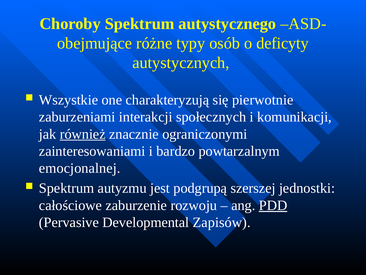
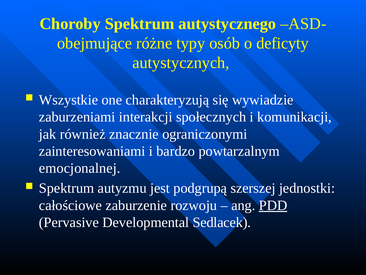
pierwotnie: pierwotnie -> wywiadzie (263, 100)
również underline: present -> none (83, 134)
Zapisów: Zapisów -> Sedlacek (222, 222)
